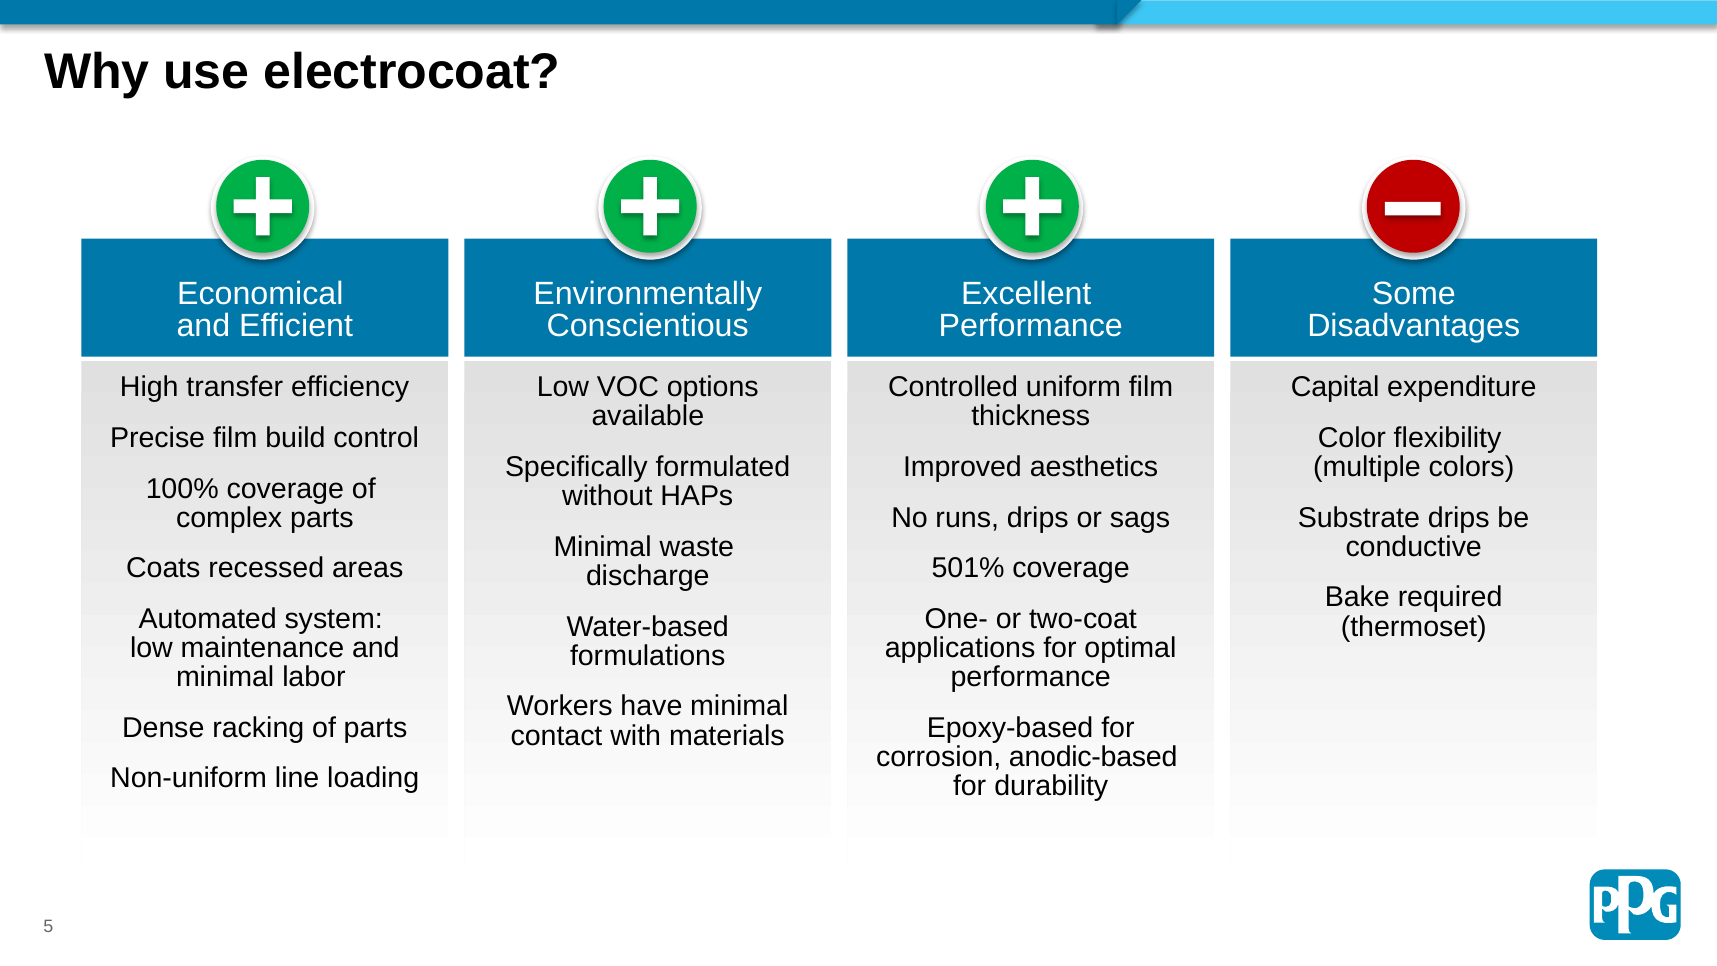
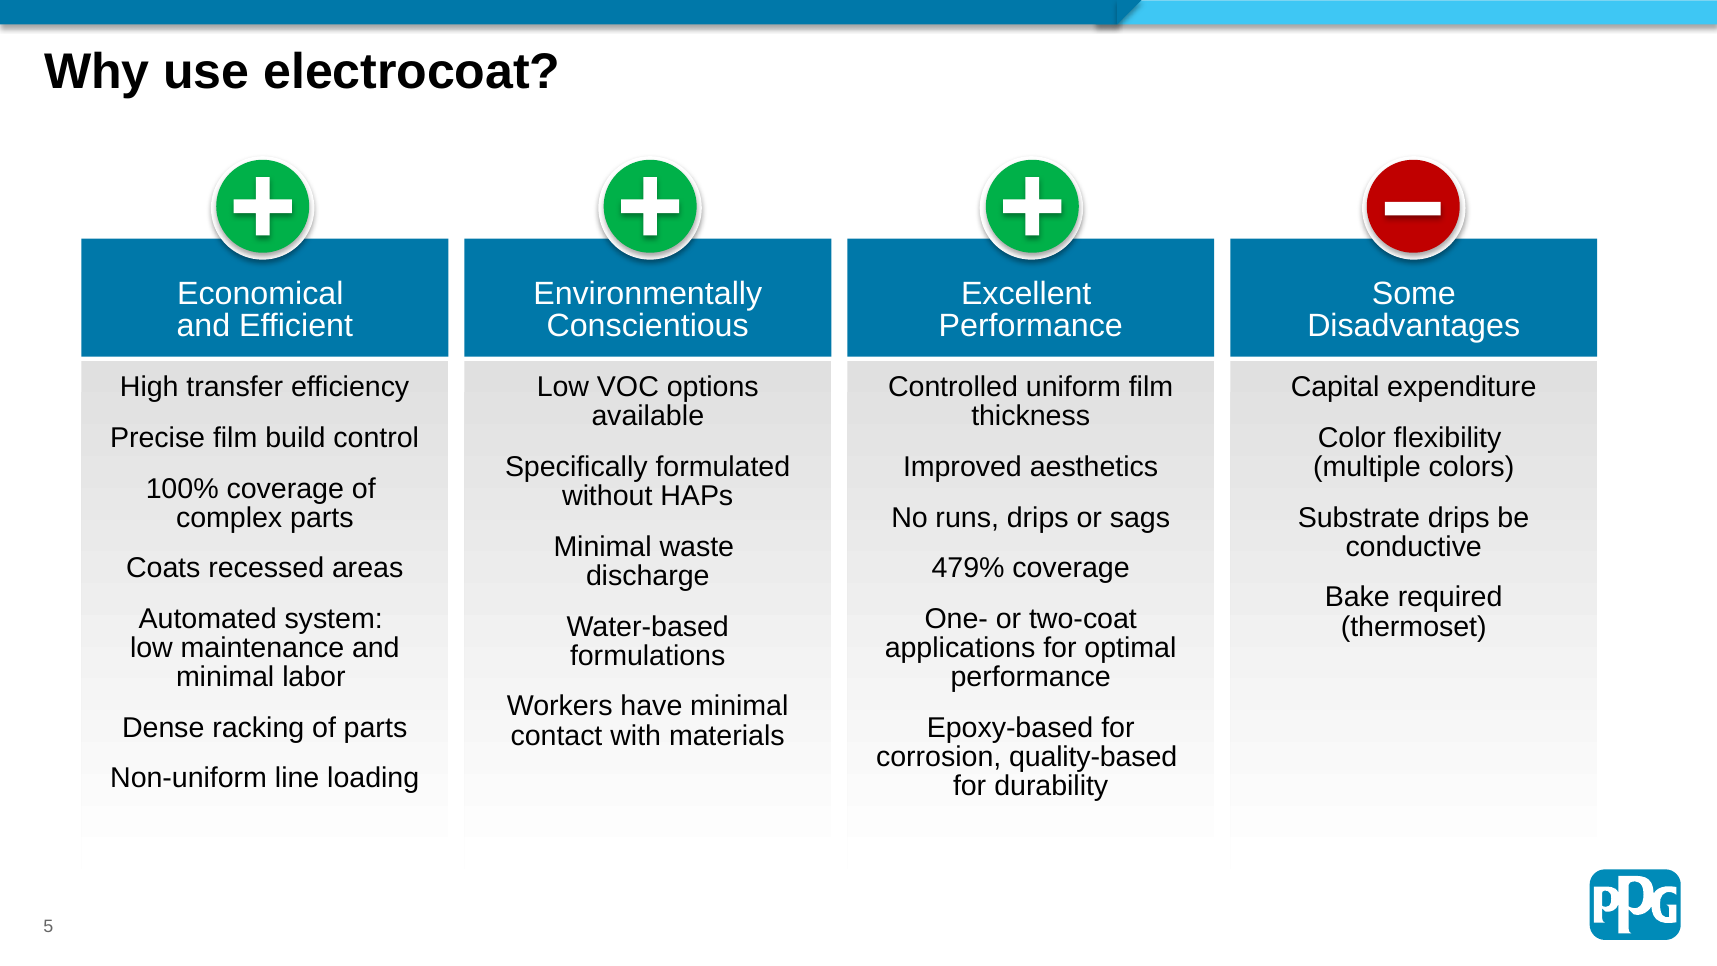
501%: 501% -> 479% (968, 568)
anodic-based: anodic-based -> quality-based (1093, 757)
